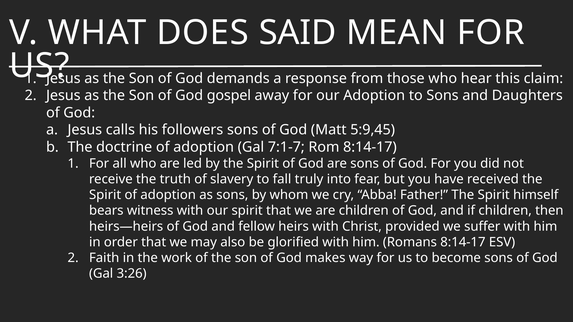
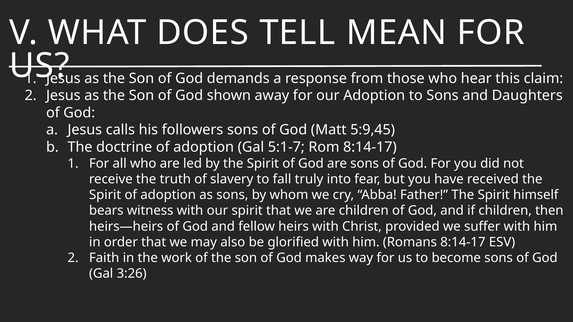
SAID: SAID -> TELL (297, 33)
gospel: gospel -> shown (229, 96)
7:1-7: 7:1-7 -> 5:1-7 (286, 147)
